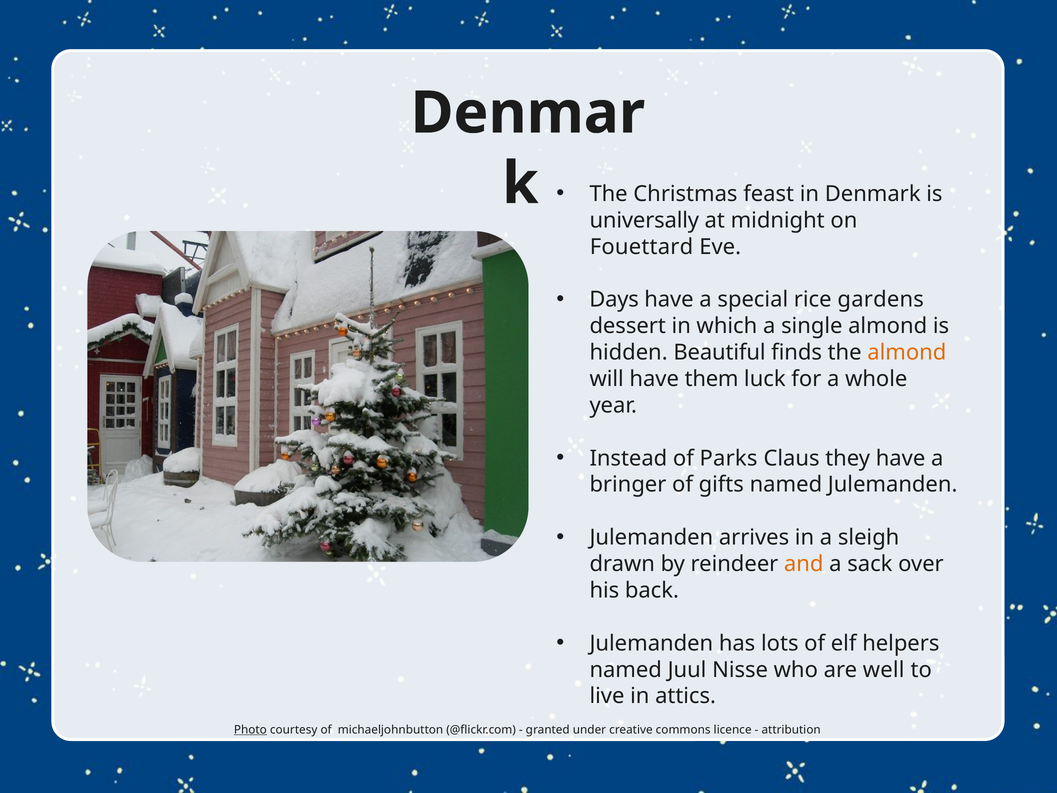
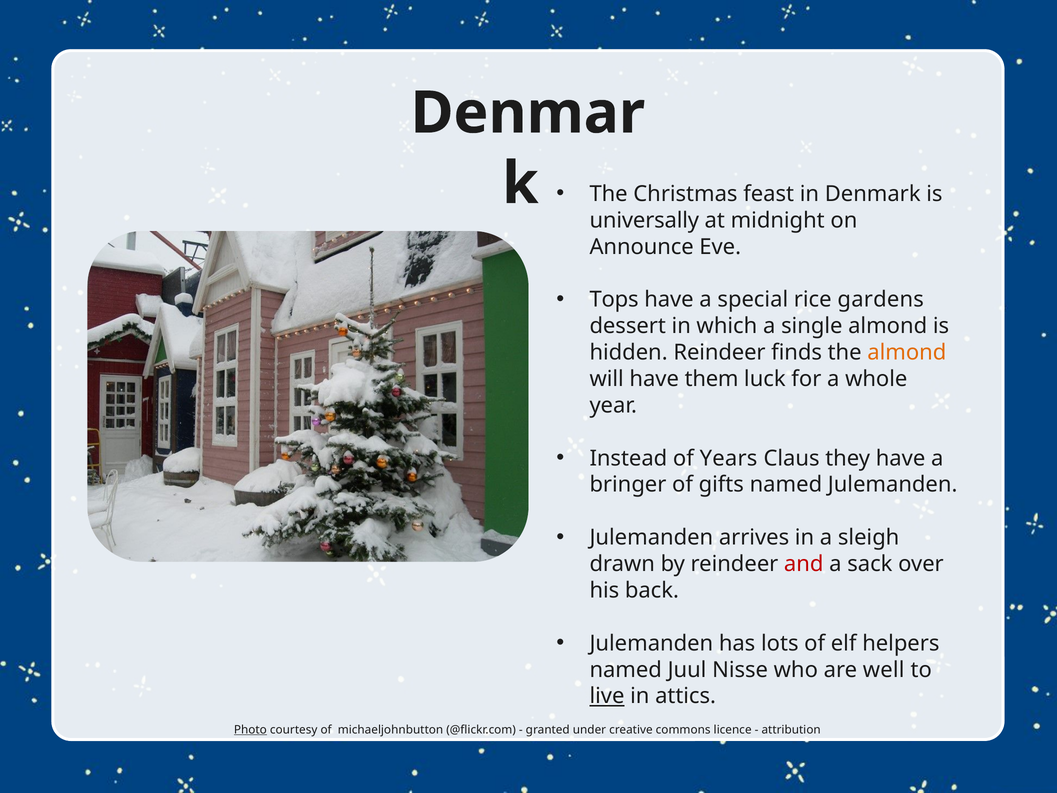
Fouettard: Fouettard -> Announce (642, 247)
Days: Days -> Tops (614, 300)
hidden Beautiful: Beautiful -> Reindeer (719, 352)
Parks: Parks -> Years (729, 458)
and colour: orange -> red (804, 564)
live underline: none -> present (607, 696)
